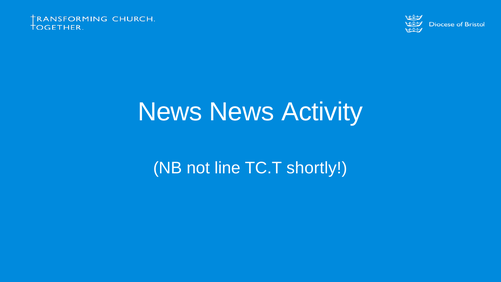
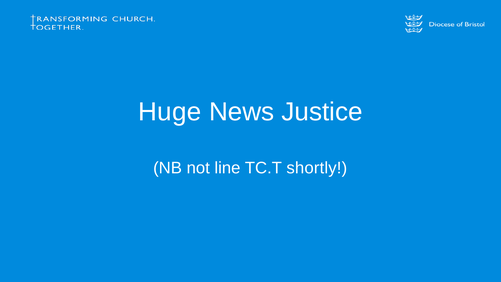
News: News -> Huge (170, 112)
Activity: Activity -> Justice (322, 112)
